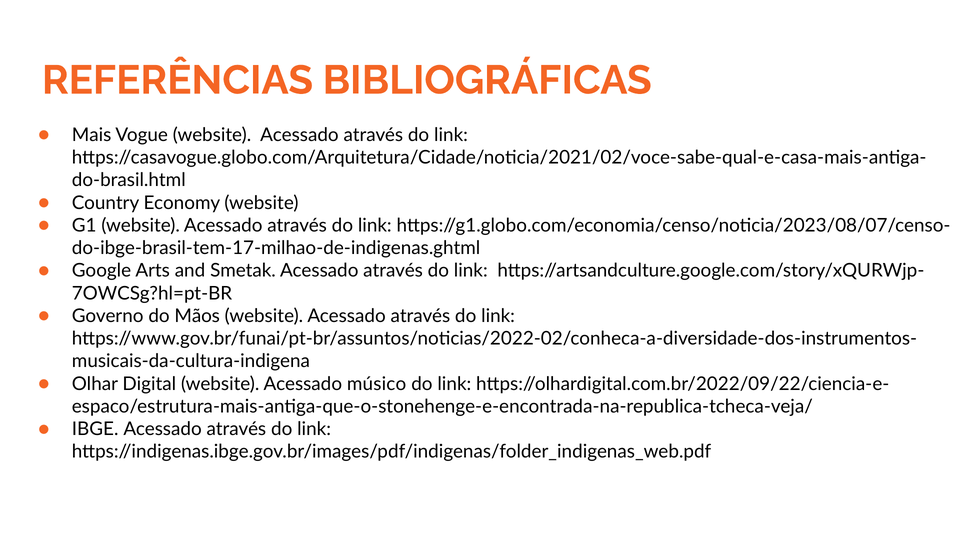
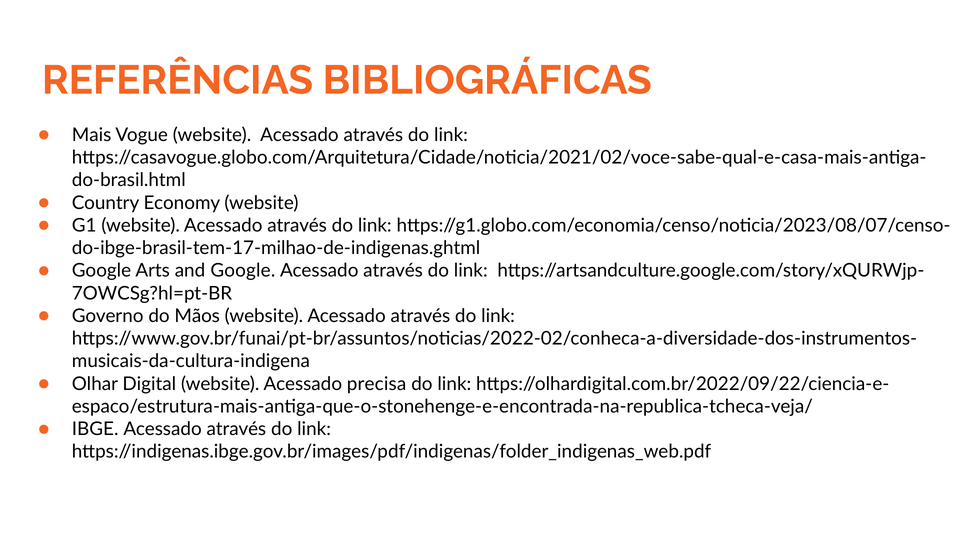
and Smetak: Smetak -> Google (243, 271)
músico: músico -> precisa (377, 384)
